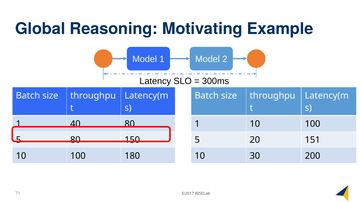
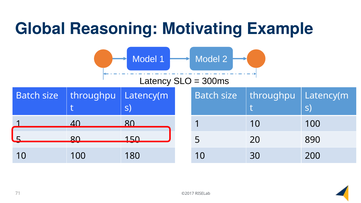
151: 151 -> 890 (313, 140)
